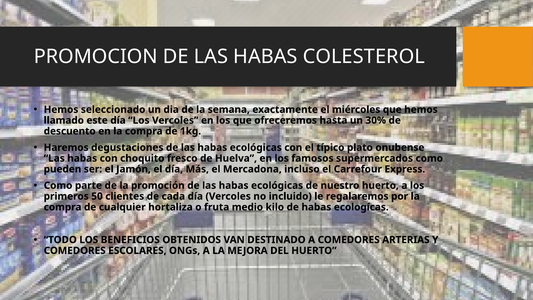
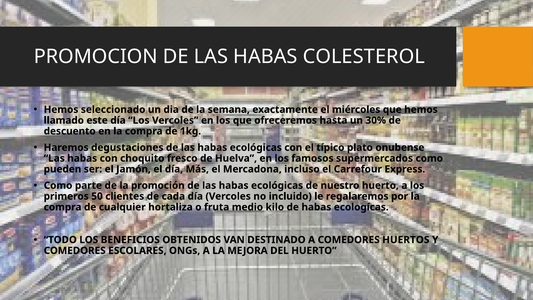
ARTERIAS: ARTERIAS -> HUERTOS (406, 240)
